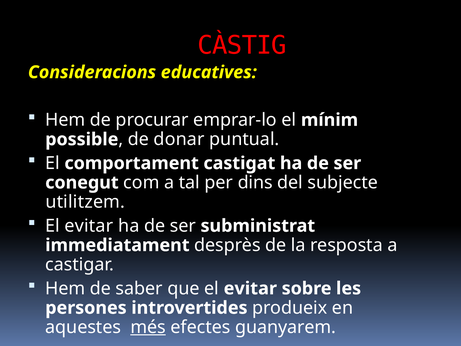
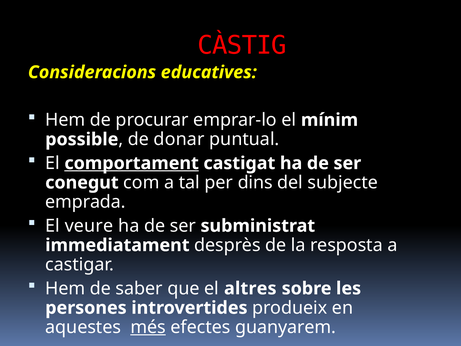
comportament underline: none -> present (132, 163)
utilitzem: utilitzem -> emprada (85, 202)
evitar: evitar -> veure (89, 226)
que el evitar: evitar -> altres (250, 288)
